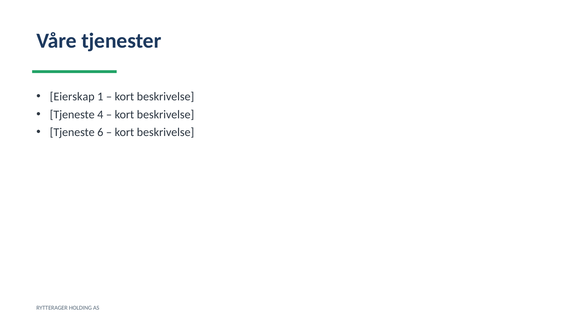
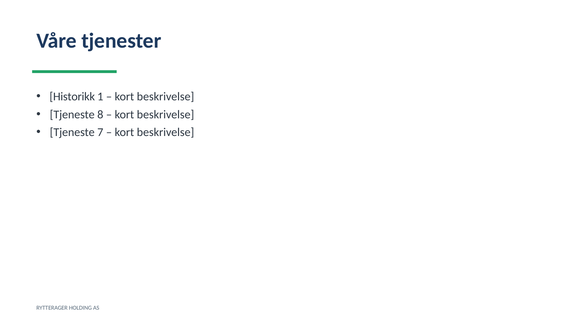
Eierskap: Eierskap -> Historikk (72, 97)
4: 4 -> 8 (100, 115)
6: 6 -> 7 (100, 133)
